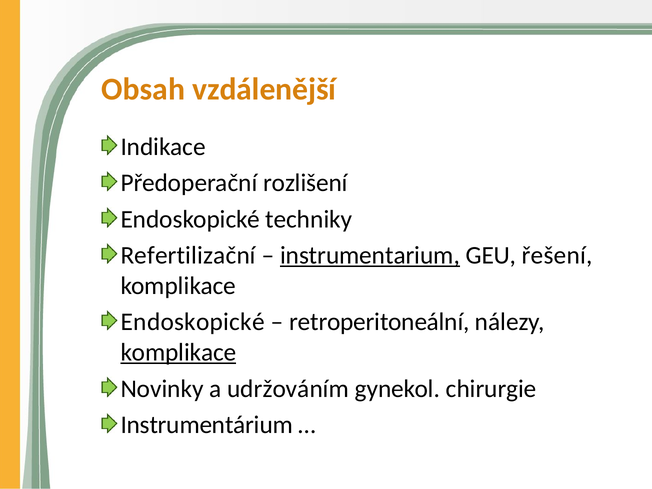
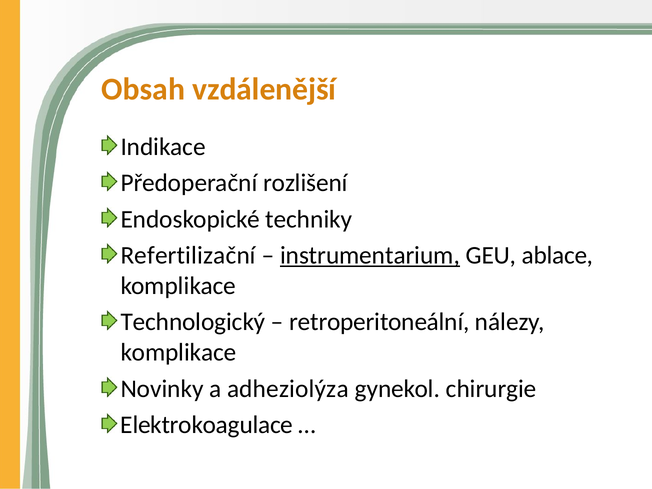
řešení: řešení -> ablace (557, 255)
Endoskopické: Endoskopické -> Technologický (193, 322)
komplikace underline: present -> none (178, 353)
udržováním: udržováním -> adheziolýza (288, 389)
Instrumentárium: Instrumentárium -> Elektrokoagulace (207, 425)
